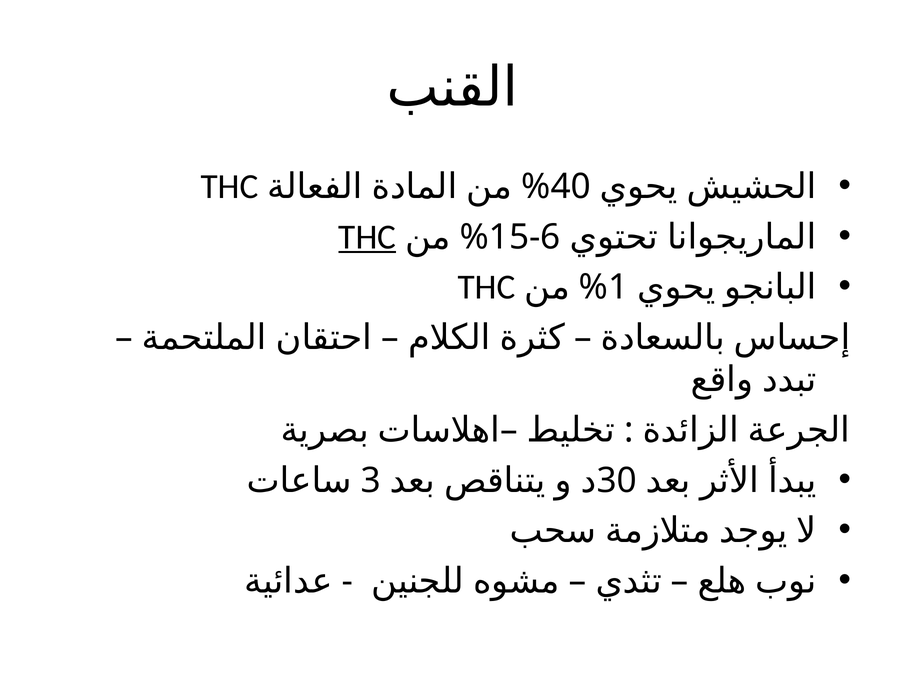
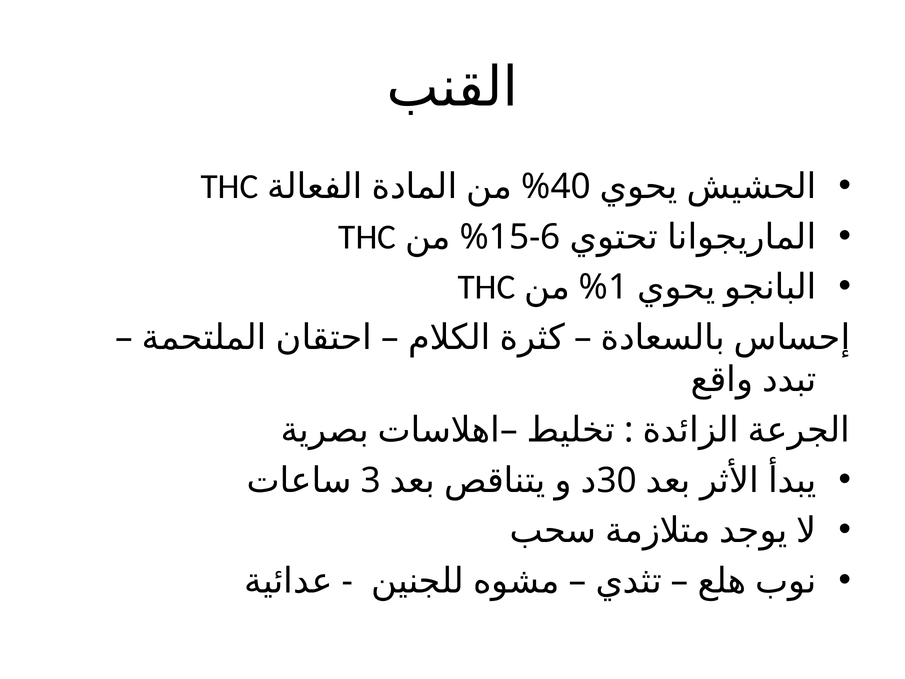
THC underline: present -> none (367, 237)
